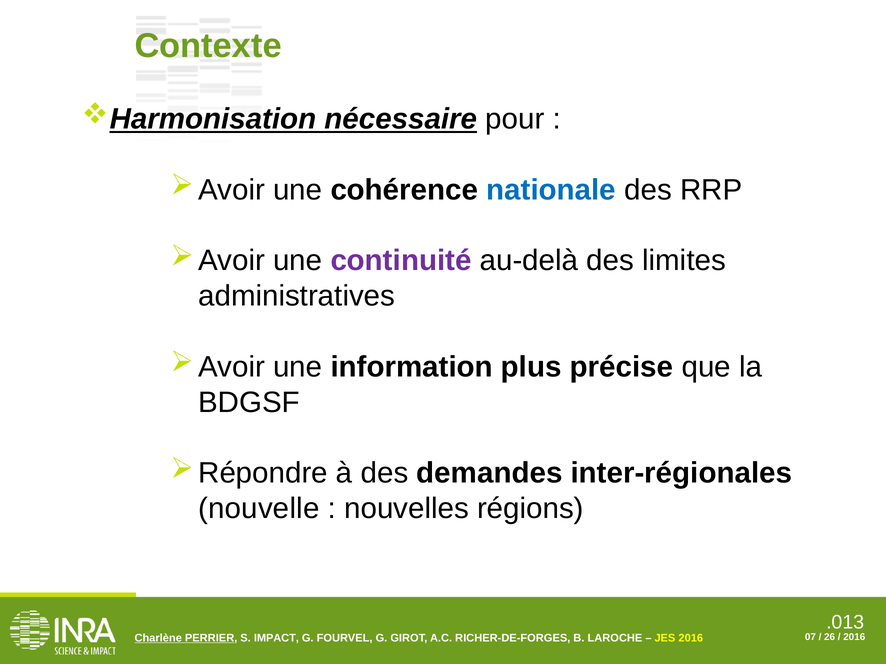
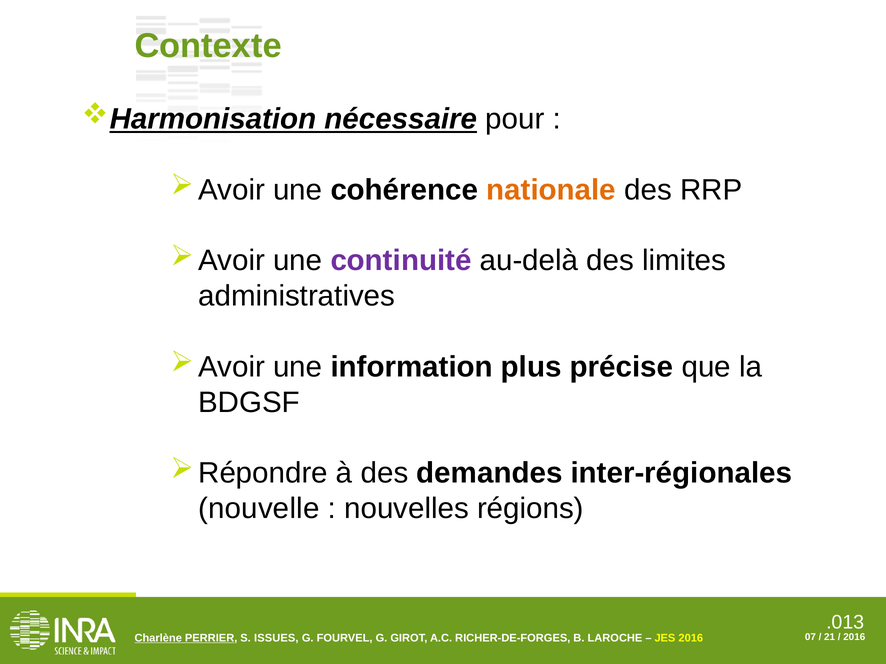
nationale colour: blue -> orange (551, 190)
26: 26 -> 21 (830, 638)
IMPACT: IMPACT -> ISSUES (276, 639)
